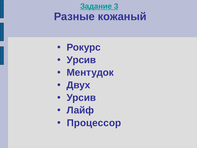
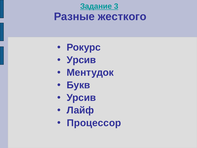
кожаный: кожаный -> жесткого (122, 17)
Двух: Двух -> Букв (78, 85)
